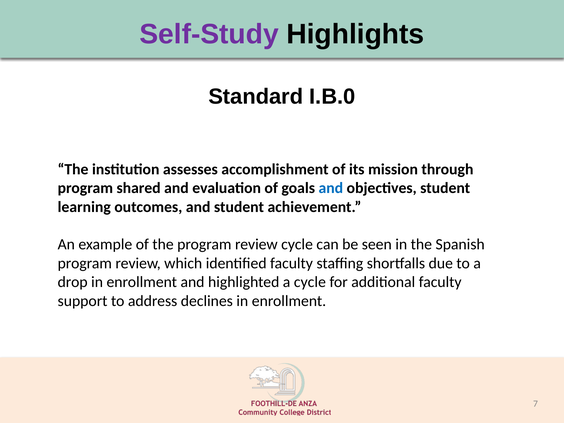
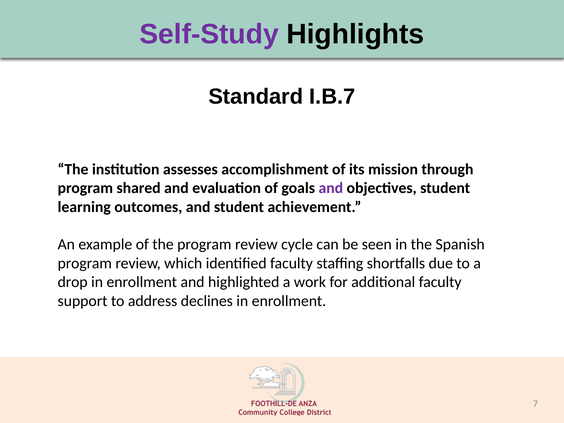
I.B.0: I.B.0 -> I.B.7 (332, 97)
and colour: blue -> purple (331, 188)
a cycle: cycle -> work (310, 282)
